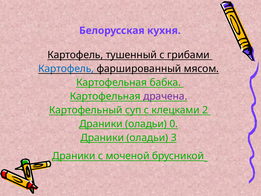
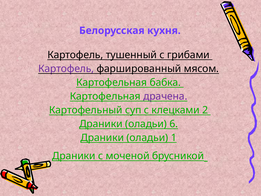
Картофель colour: blue -> purple (66, 69)
0: 0 -> 6 (174, 124)
3: 3 -> 1 (174, 138)
